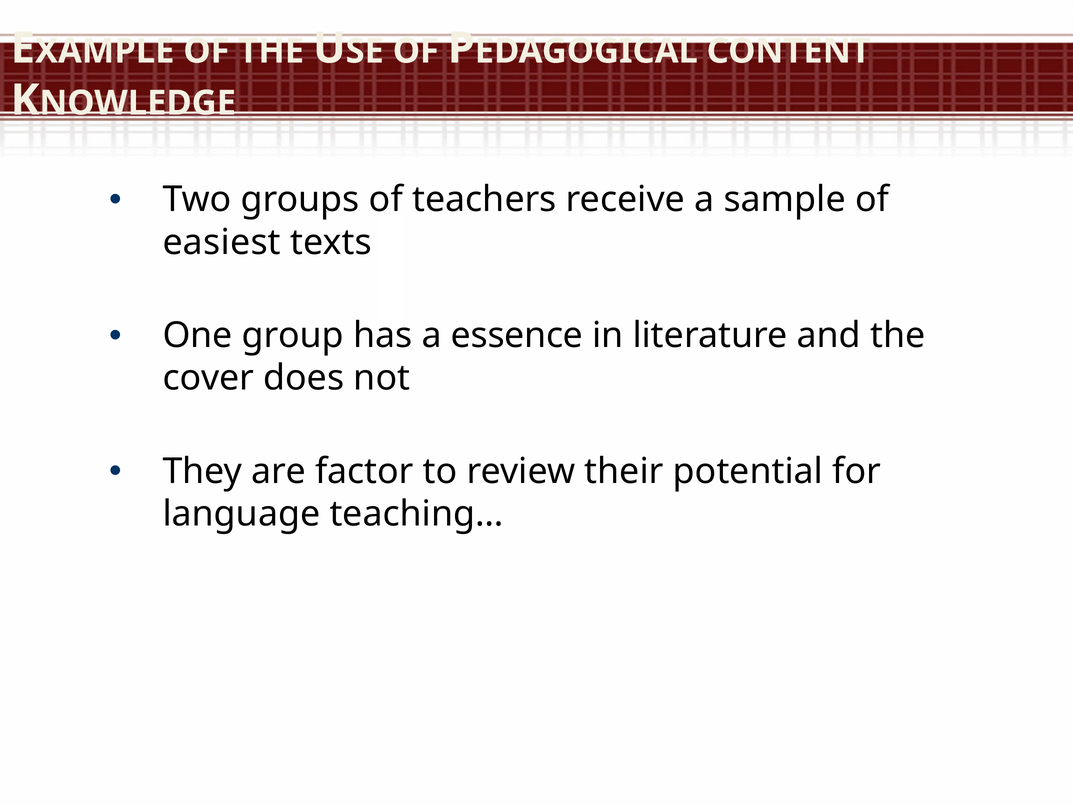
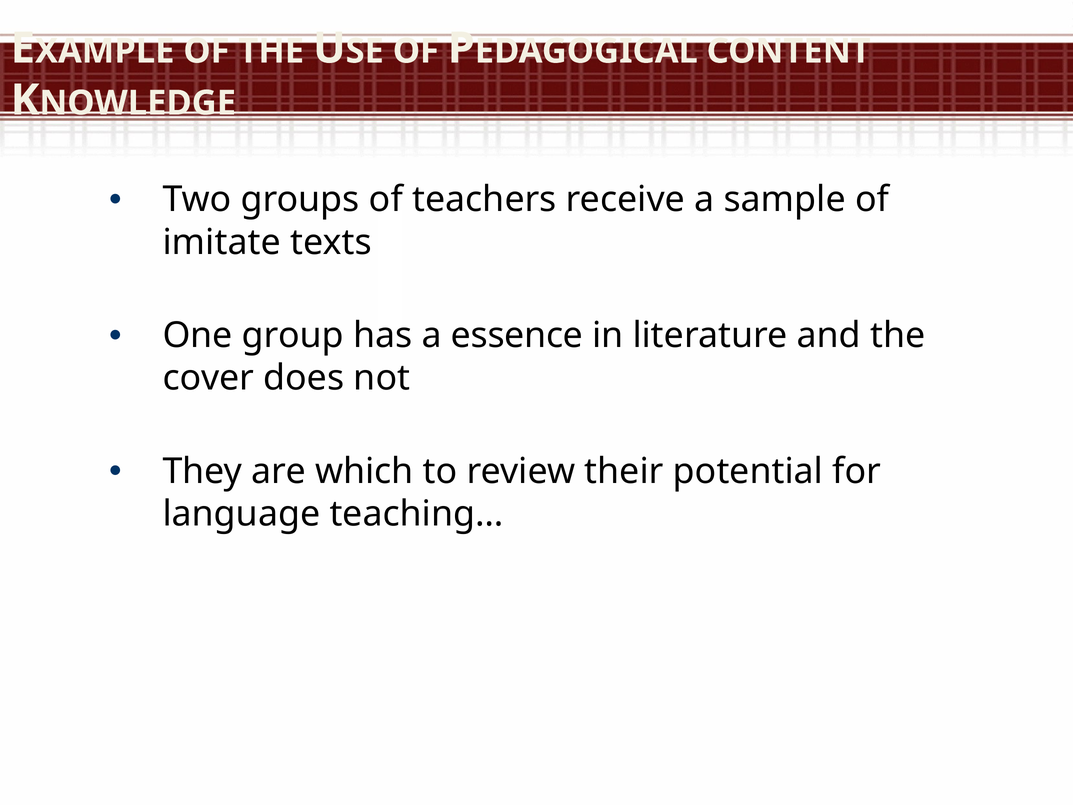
easiest: easiest -> imitate (222, 242)
factor: factor -> which (364, 471)
